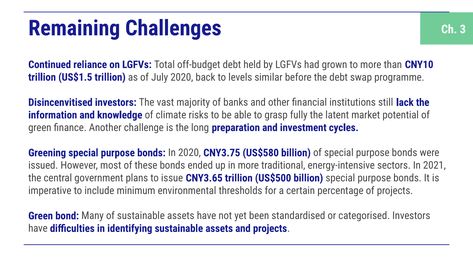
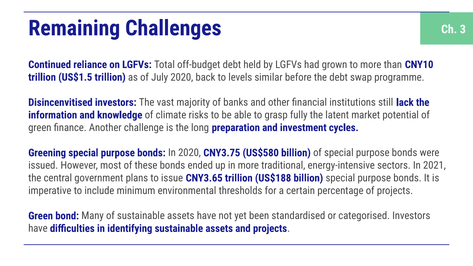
US$500: US$500 -> US$188 (273, 178)
